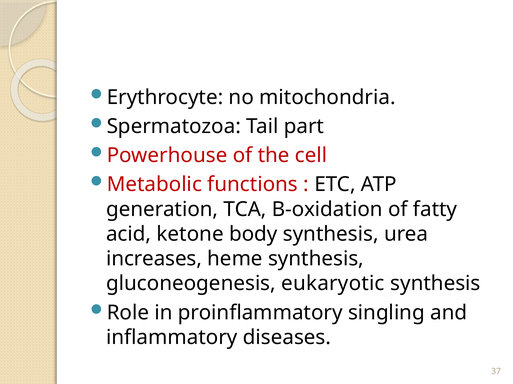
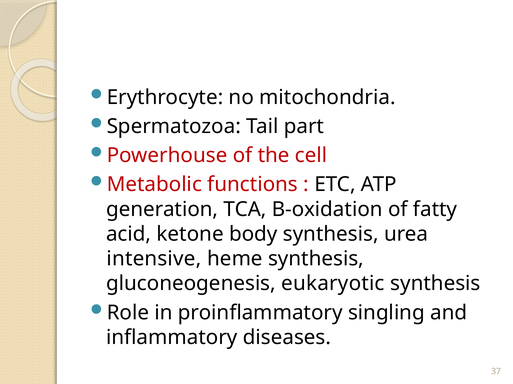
increases: increases -> intensive (154, 259)
